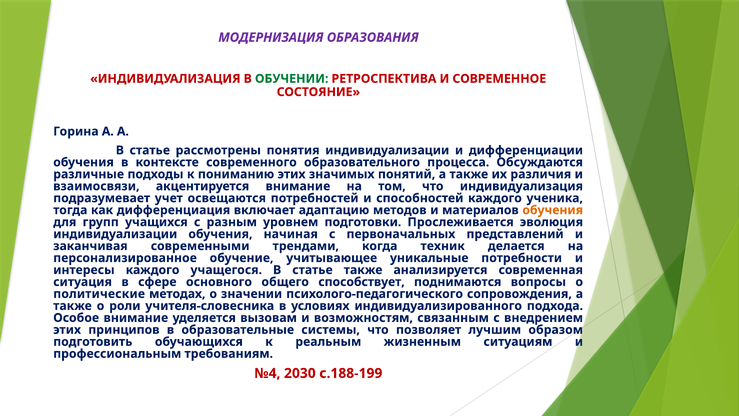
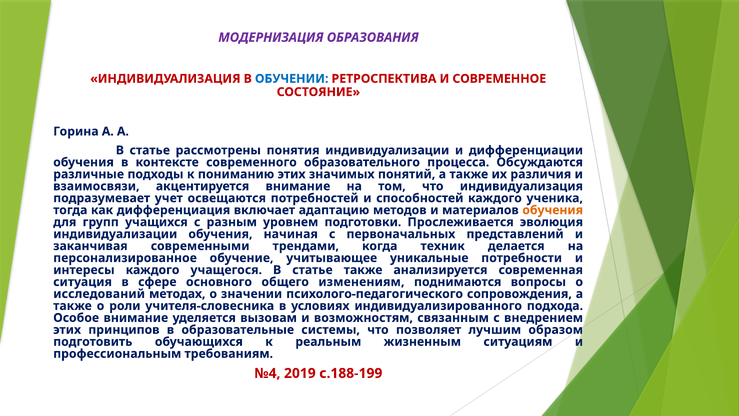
ОБУЧЕНИИ colour: green -> blue (292, 79)
способствует: способствует -> изменениям (361, 282)
политические: политические -> исследований (99, 294)
2030: 2030 -> 2019 (300, 373)
